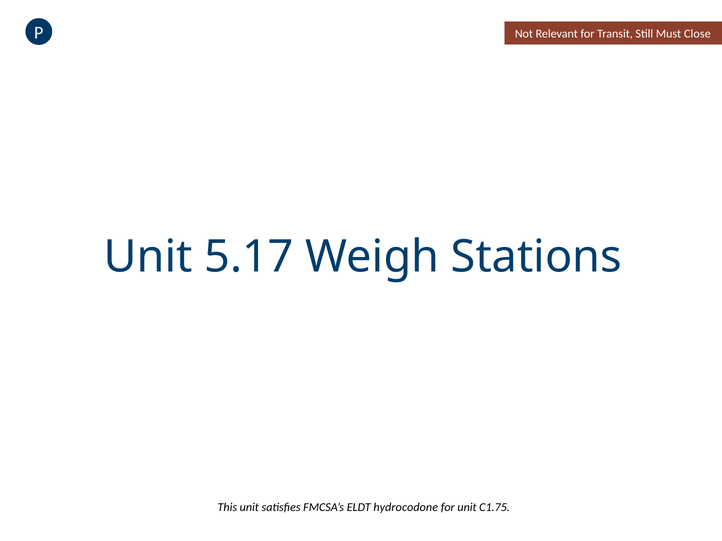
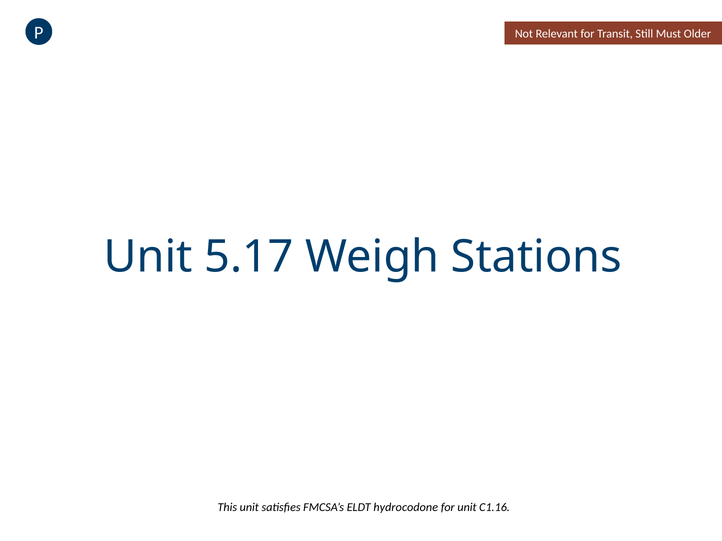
Close: Close -> Older (697, 34)
C1.75: C1.75 -> C1.16 (495, 508)
